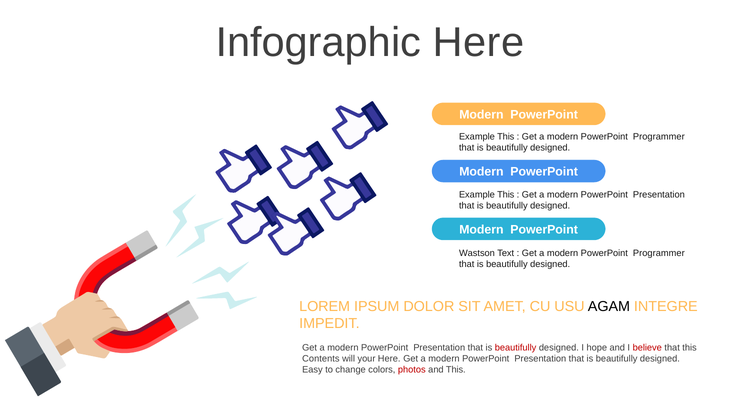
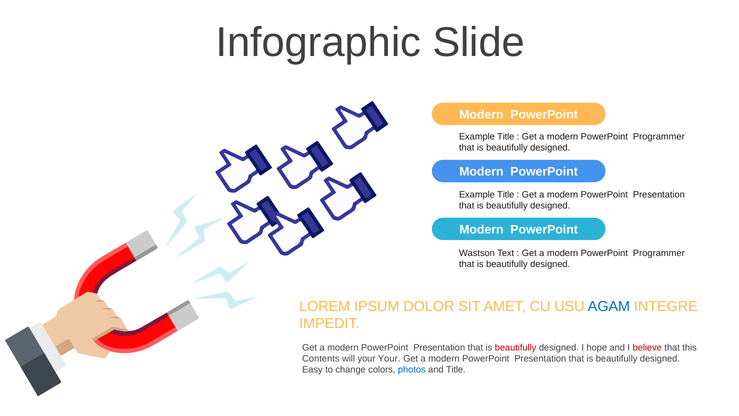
Infographic Here: Here -> Slide (479, 42)
This: This -> Title (506, 137)
This: This -> Title (506, 194)
AGAM colour: black -> blue (609, 306)
your Here: Here -> Your (389, 358)
photos colour: red -> blue (412, 370)
and This: This -> Title (456, 370)
